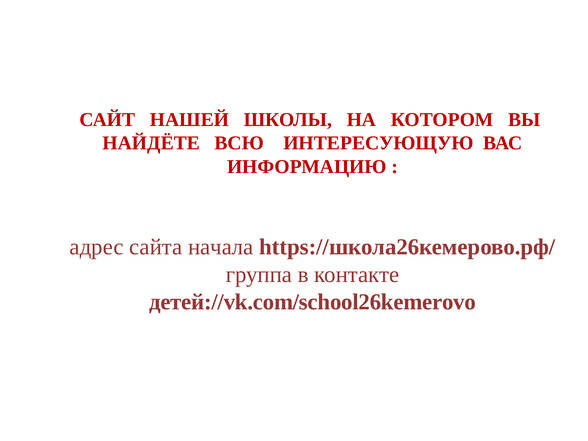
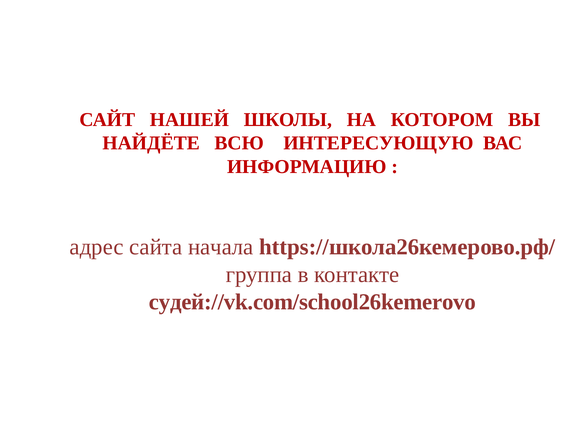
детей://vk.com/school26kemerovo: детей://vk.com/school26kemerovo -> судей://vk.com/school26kemerovo (312, 302)
